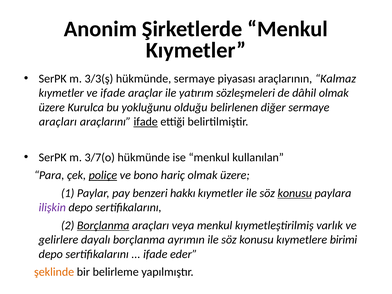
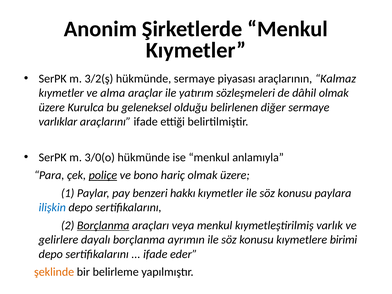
3/3(ş: 3/3(ş -> 3/2(ş (99, 79)
ve ifade: ifade -> alma (113, 93)
yokluğunu: yokluğunu -> geleneksel (146, 107)
araçları: araçları -> varlıklar (58, 122)
ifade underline: present -> none (146, 122)
3/7(o: 3/7(o -> 3/0(o (100, 157)
kullanılan: kullanılan -> anlamıyla (258, 157)
konusu underline: present -> none (295, 193)
ilişkin colour: purple -> blue (52, 207)
